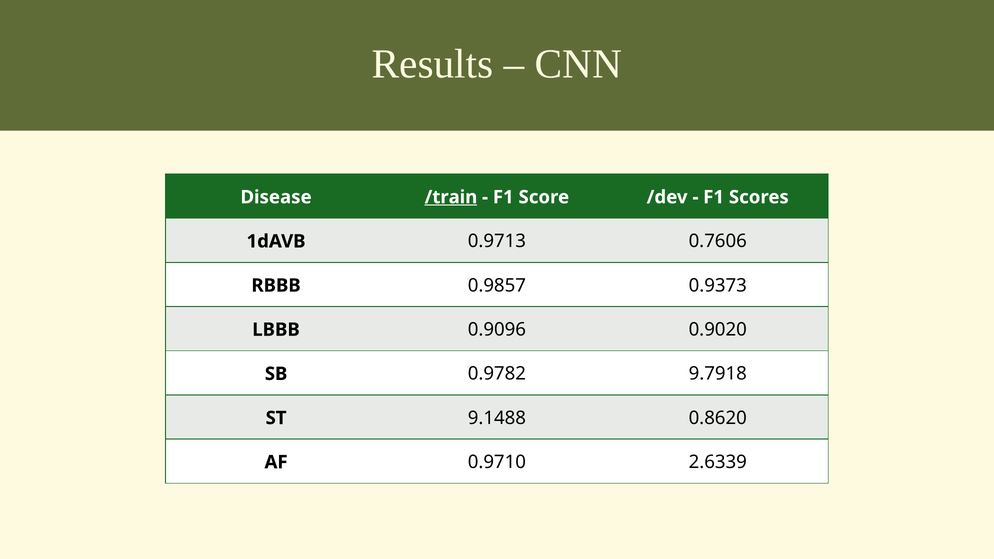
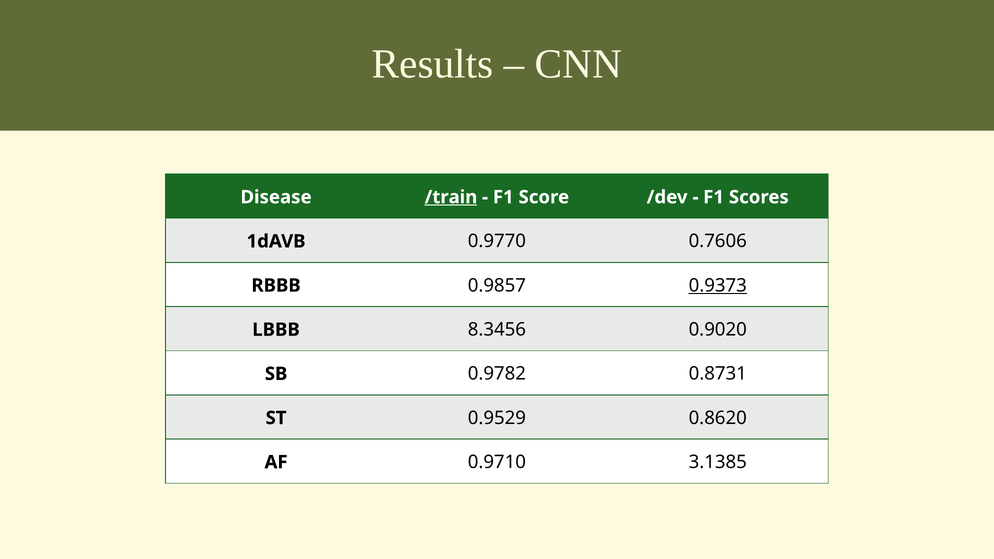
0.9713: 0.9713 -> 0.9770 (497, 241)
0.9373 underline: none -> present (718, 286)
0.9096: 0.9096 -> 8.3456 (497, 330)
9.7918: 9.7918 -> 0.8731 (718, 374)
9.1488: 9.1488 -> 0.9529 (497, 418)
2.6339: 2.6339 -> 3.1385 (718, 462)
